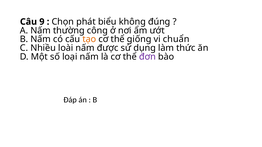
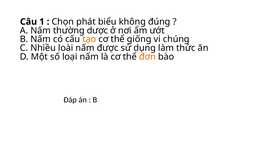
9: 9 -> 1 (42, 22)
công: công -> dược (97, 31)
chuẩn: chuẩn -> chúng (176, 39)
đơn colour: purple -> orange (147, 57)
